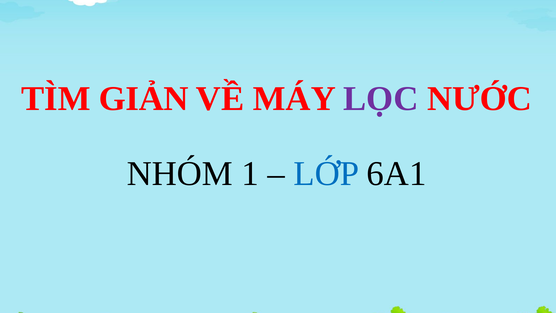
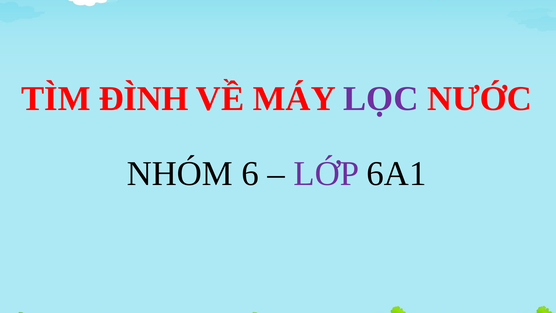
GIẢN: GIẢN -> ĐÌNH (144, 99)
1: 1 -> 6 (250, 174)
LỚP colour: blue -> purple (326, 174)
